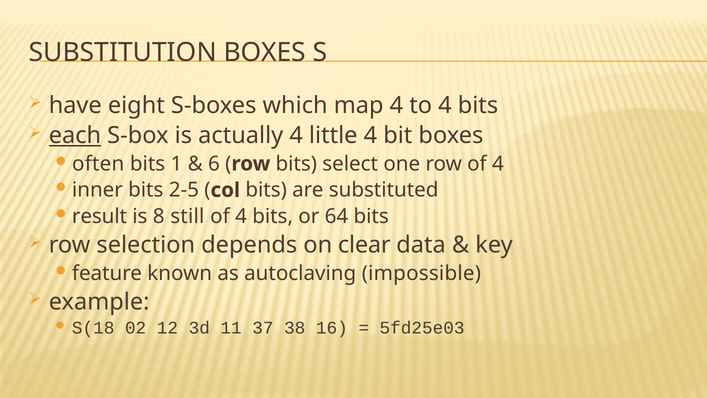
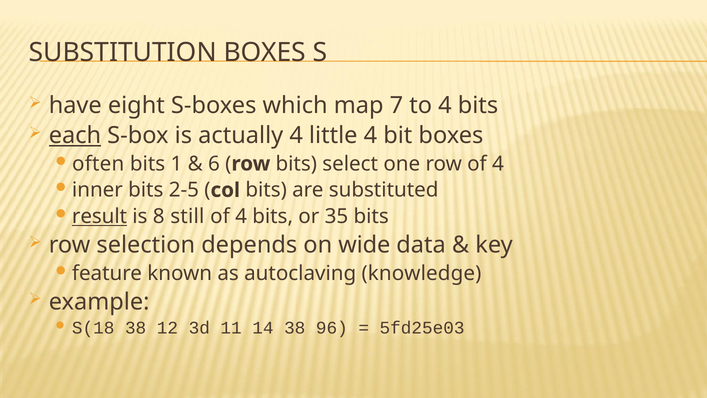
map 4: 4 -> 7 (396, 105)
result underline: none -> present (100, 216)
64: 64 -> 35 (336, 216)
clear: clear -> wide (364, 245)
impossible: impossible -> knowledge (421, 273)
S(18 02: 02 -> 38 (136, 327)
37: 37 -> 14 (263, 327)
16: 16 -> 96 (332, 327)
